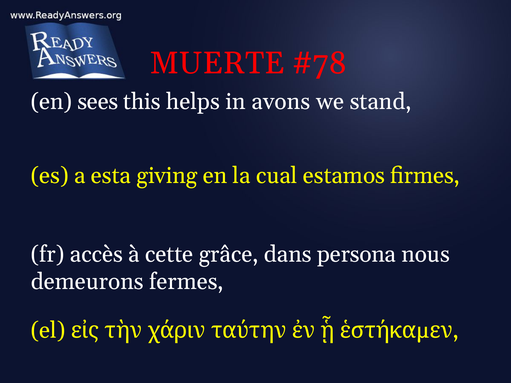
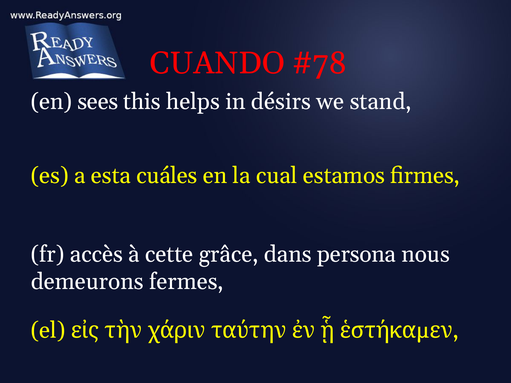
MUERTE: MUERTE -> CUANDO (217, 63)
avons: avons -> désirs (281, 102)
giving: giving -> cuáles (167, 176)
